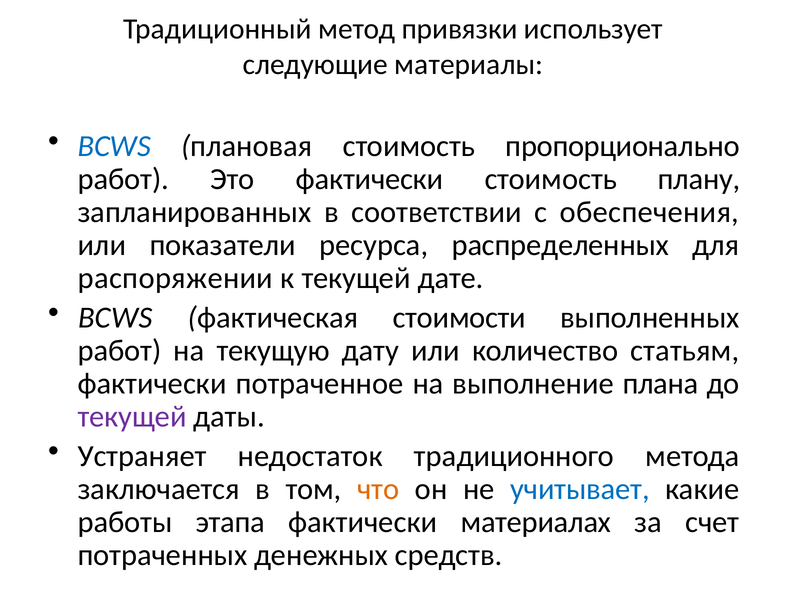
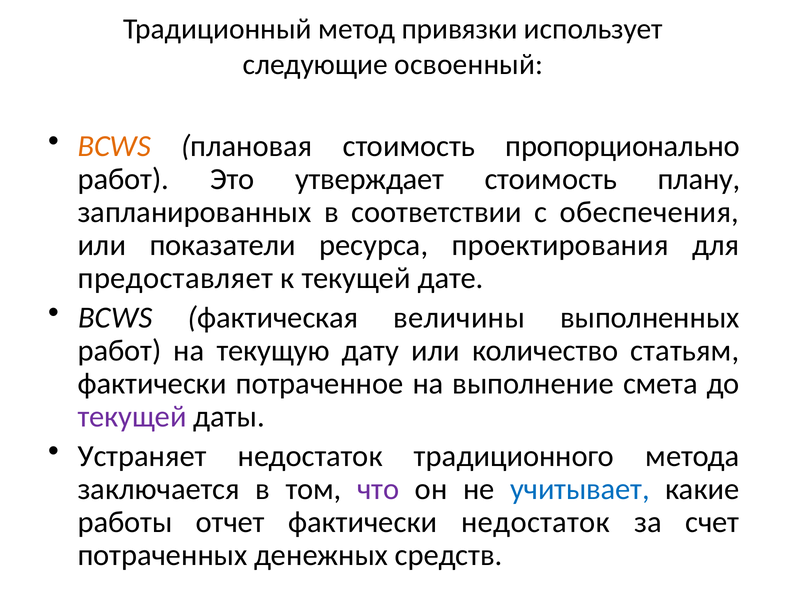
материалы: материалы -> освоенный (469, 64)
BCWS colour: blue -> orange (114, 146)
Это фактически: фактически -> утверждает (370, 179)
распределенных: распределенных -> проектирования (560, 245)
распоряжении: распоряжении -> предоставляет (175, 278)
стоимости: стоимости -> величины (459, 317)
плана: плана -> смета (660, 383)
что colour: orange -> purple (378, 489)
этапа: этапа -> отчет (230, 522)
фактически материалах: материалах -> недостаток (536, 522)
